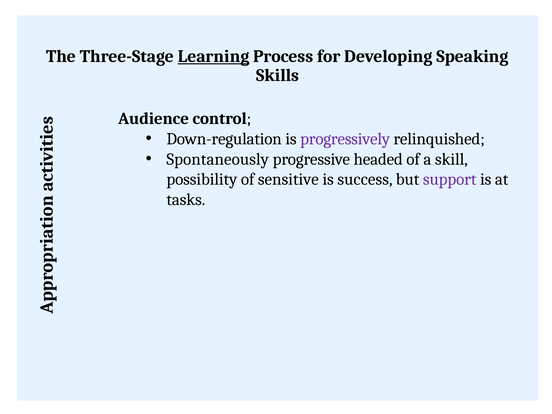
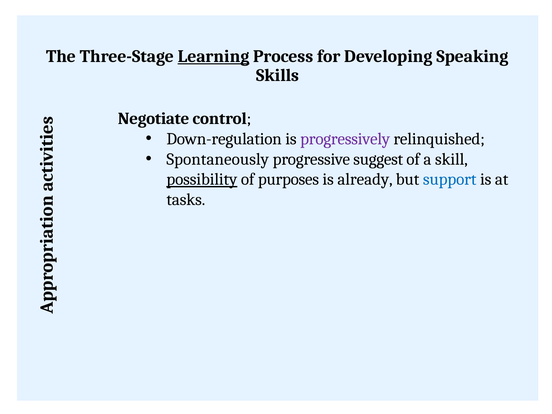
Audience: Audience -> Negotiate (154, 119)
headed: headed -> suggest (378, 159)
possibility underline: none -> present (202, 179)
sensitive: sensitive -> purposes (288, 179)
success: success -> already (365, 179)
support colour: purple -> blue (450, 179)
